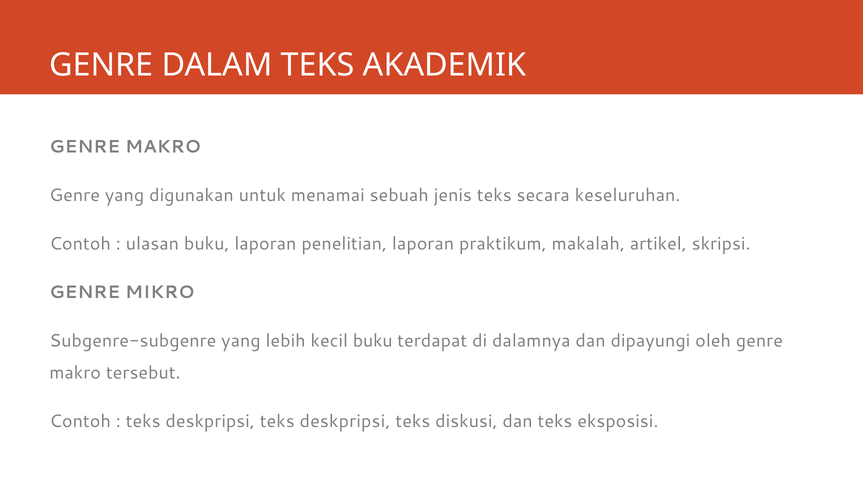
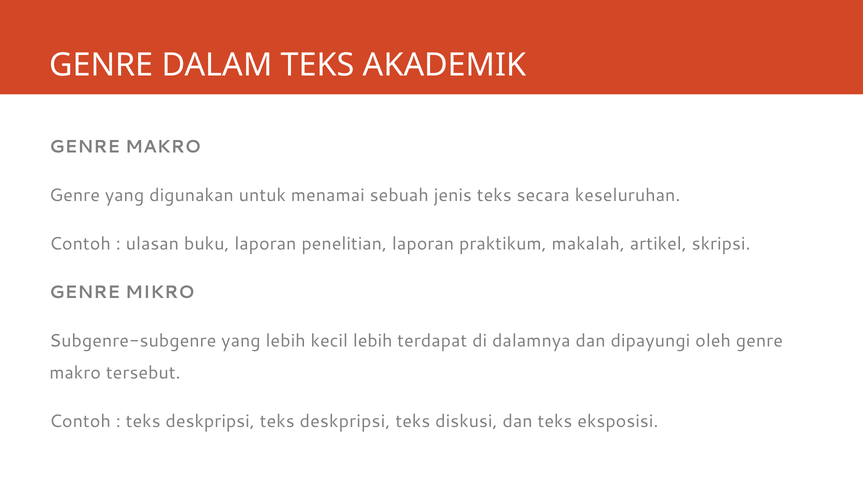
kecil buku: buku -> lebih (373, 341)
